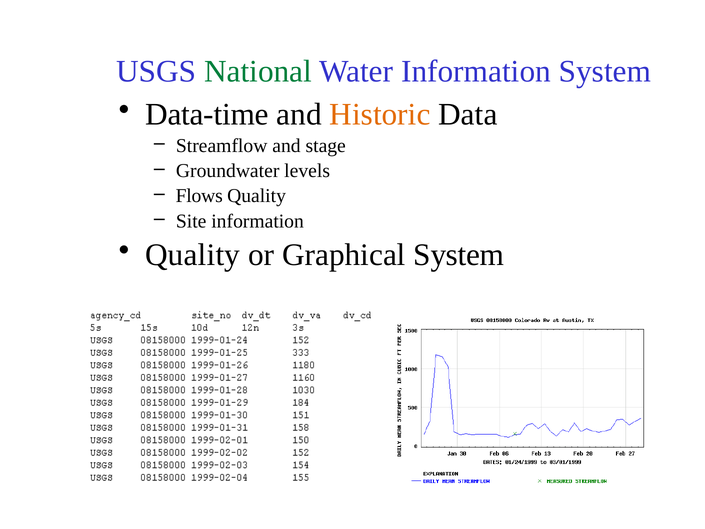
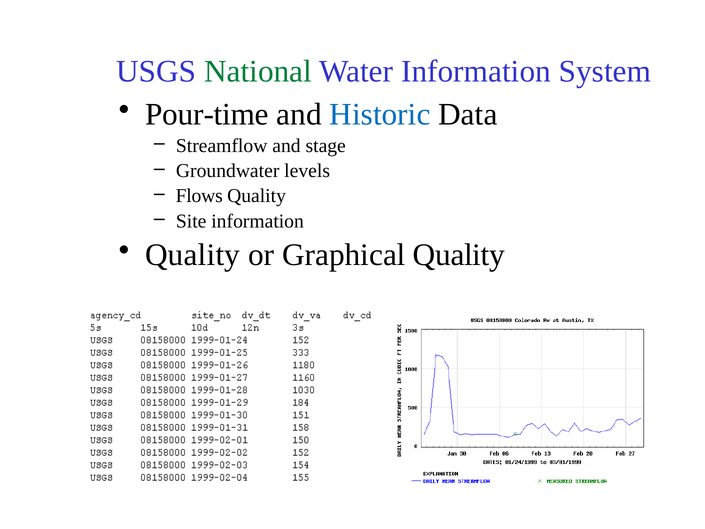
Data-time: Data-time -> Pour-time (207, 114)
Historic colour: orange -> blue (380, 114)
Graphical System: System -> Quality (459, 255)
